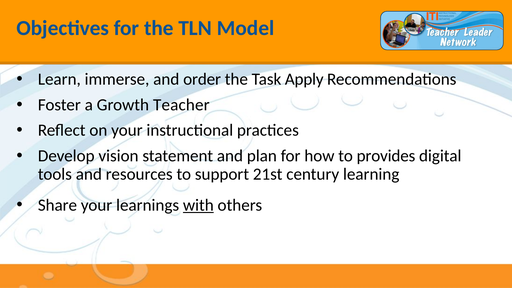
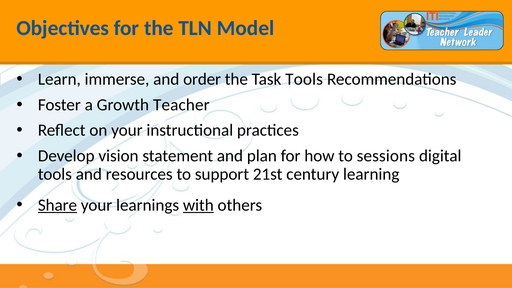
Task Apply: Apply -> Tools (304, 79)
provides: provides -> sessions (386, 156)
Share underline: none -> present (57, 205)
